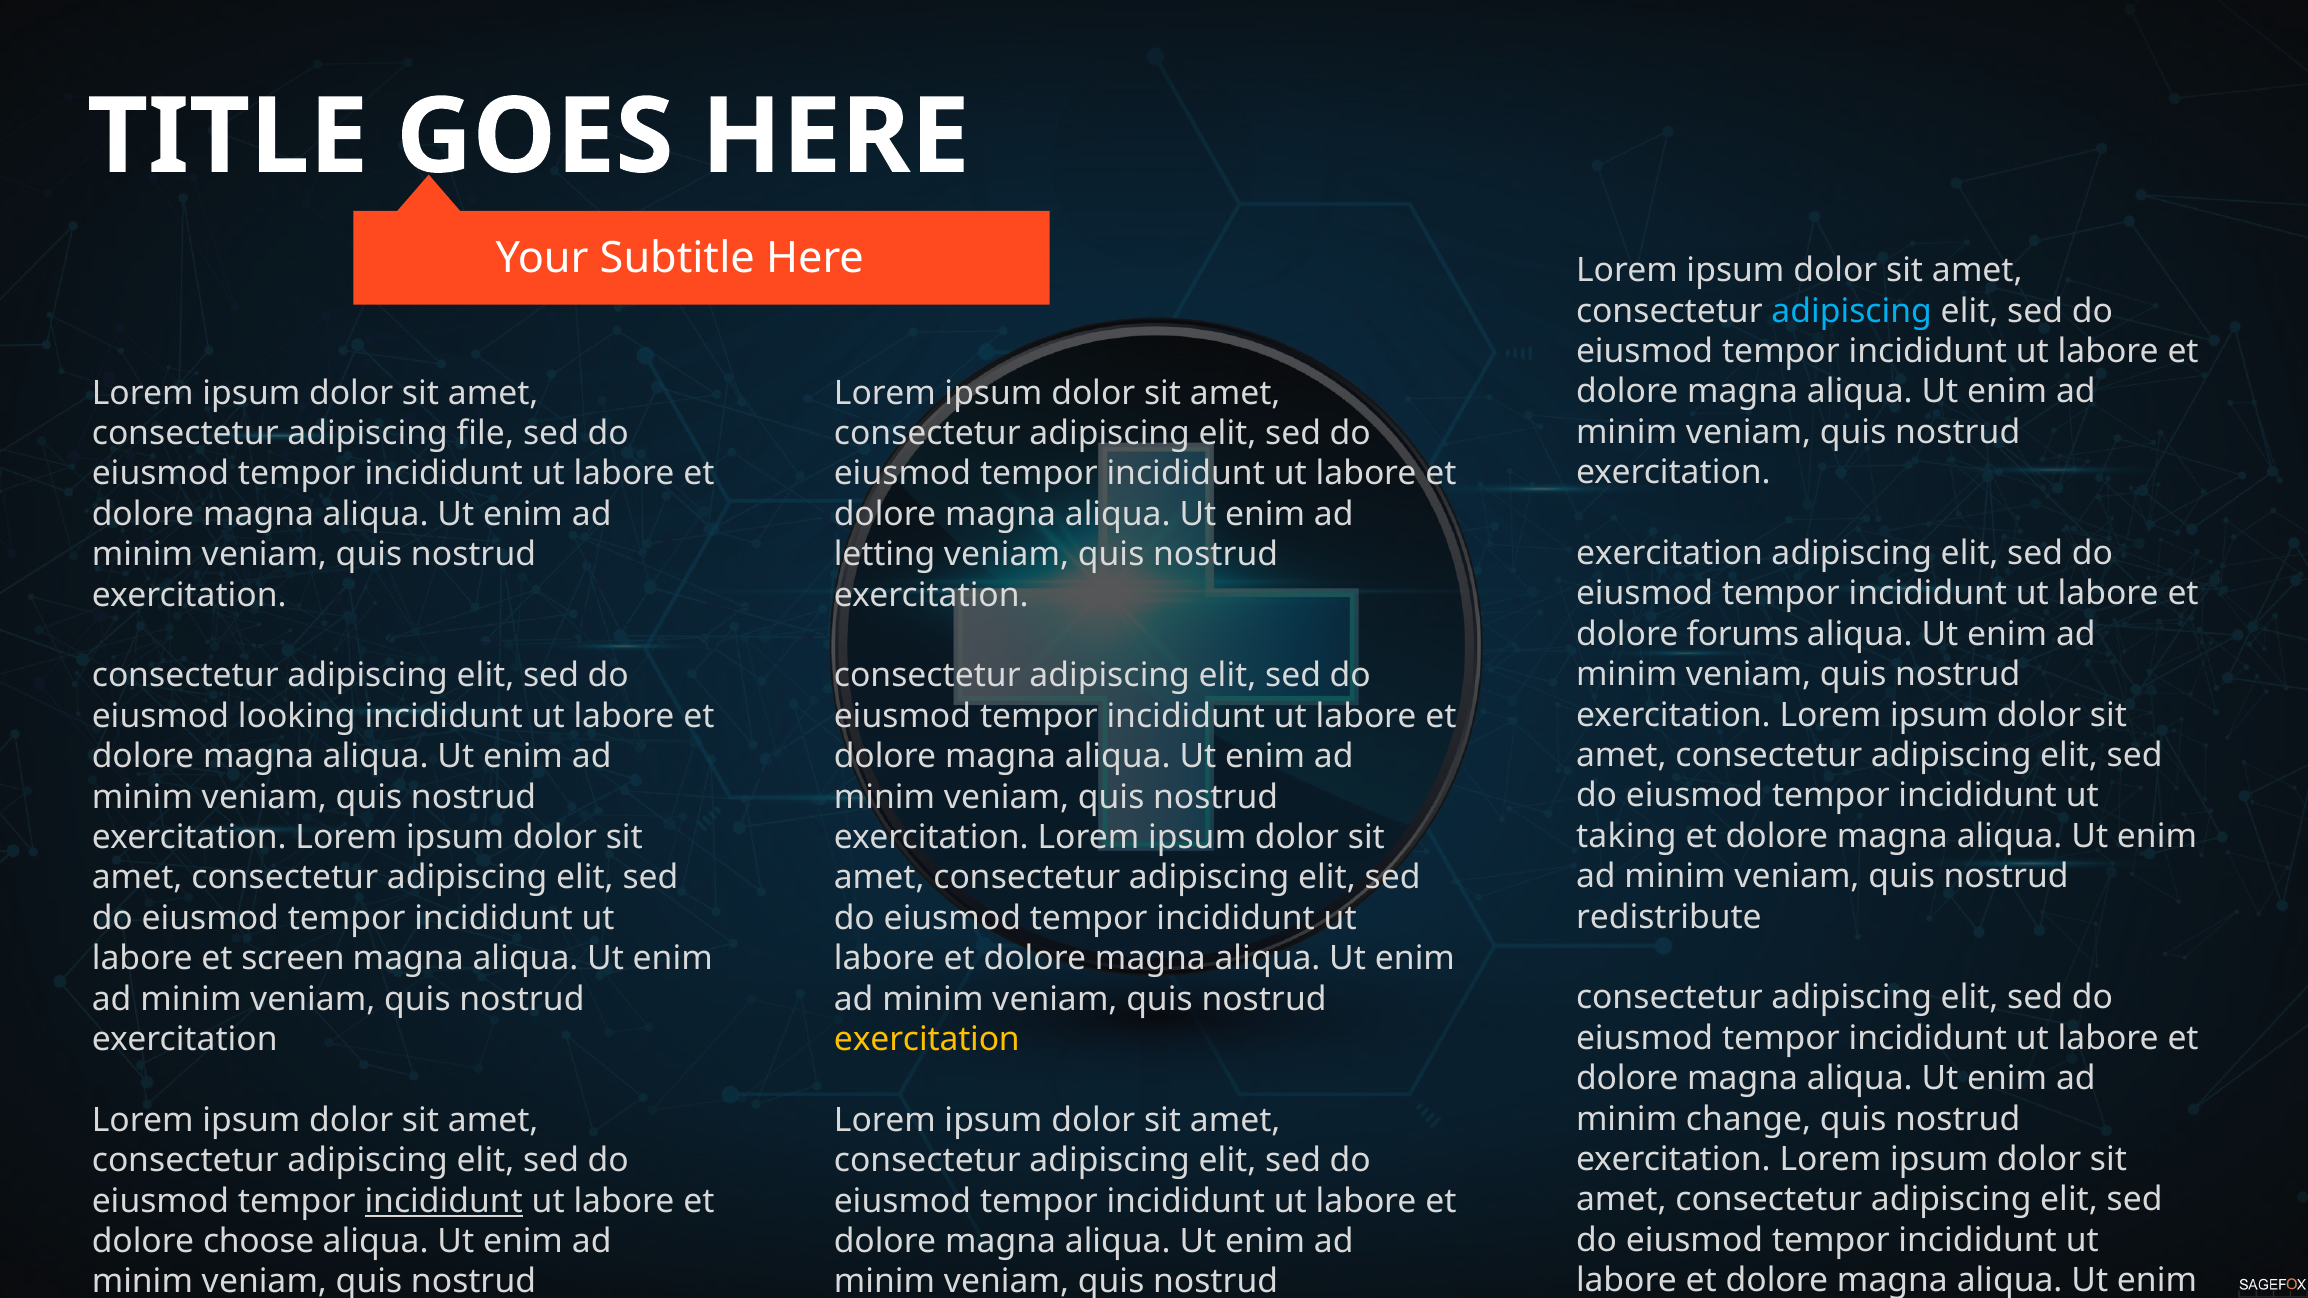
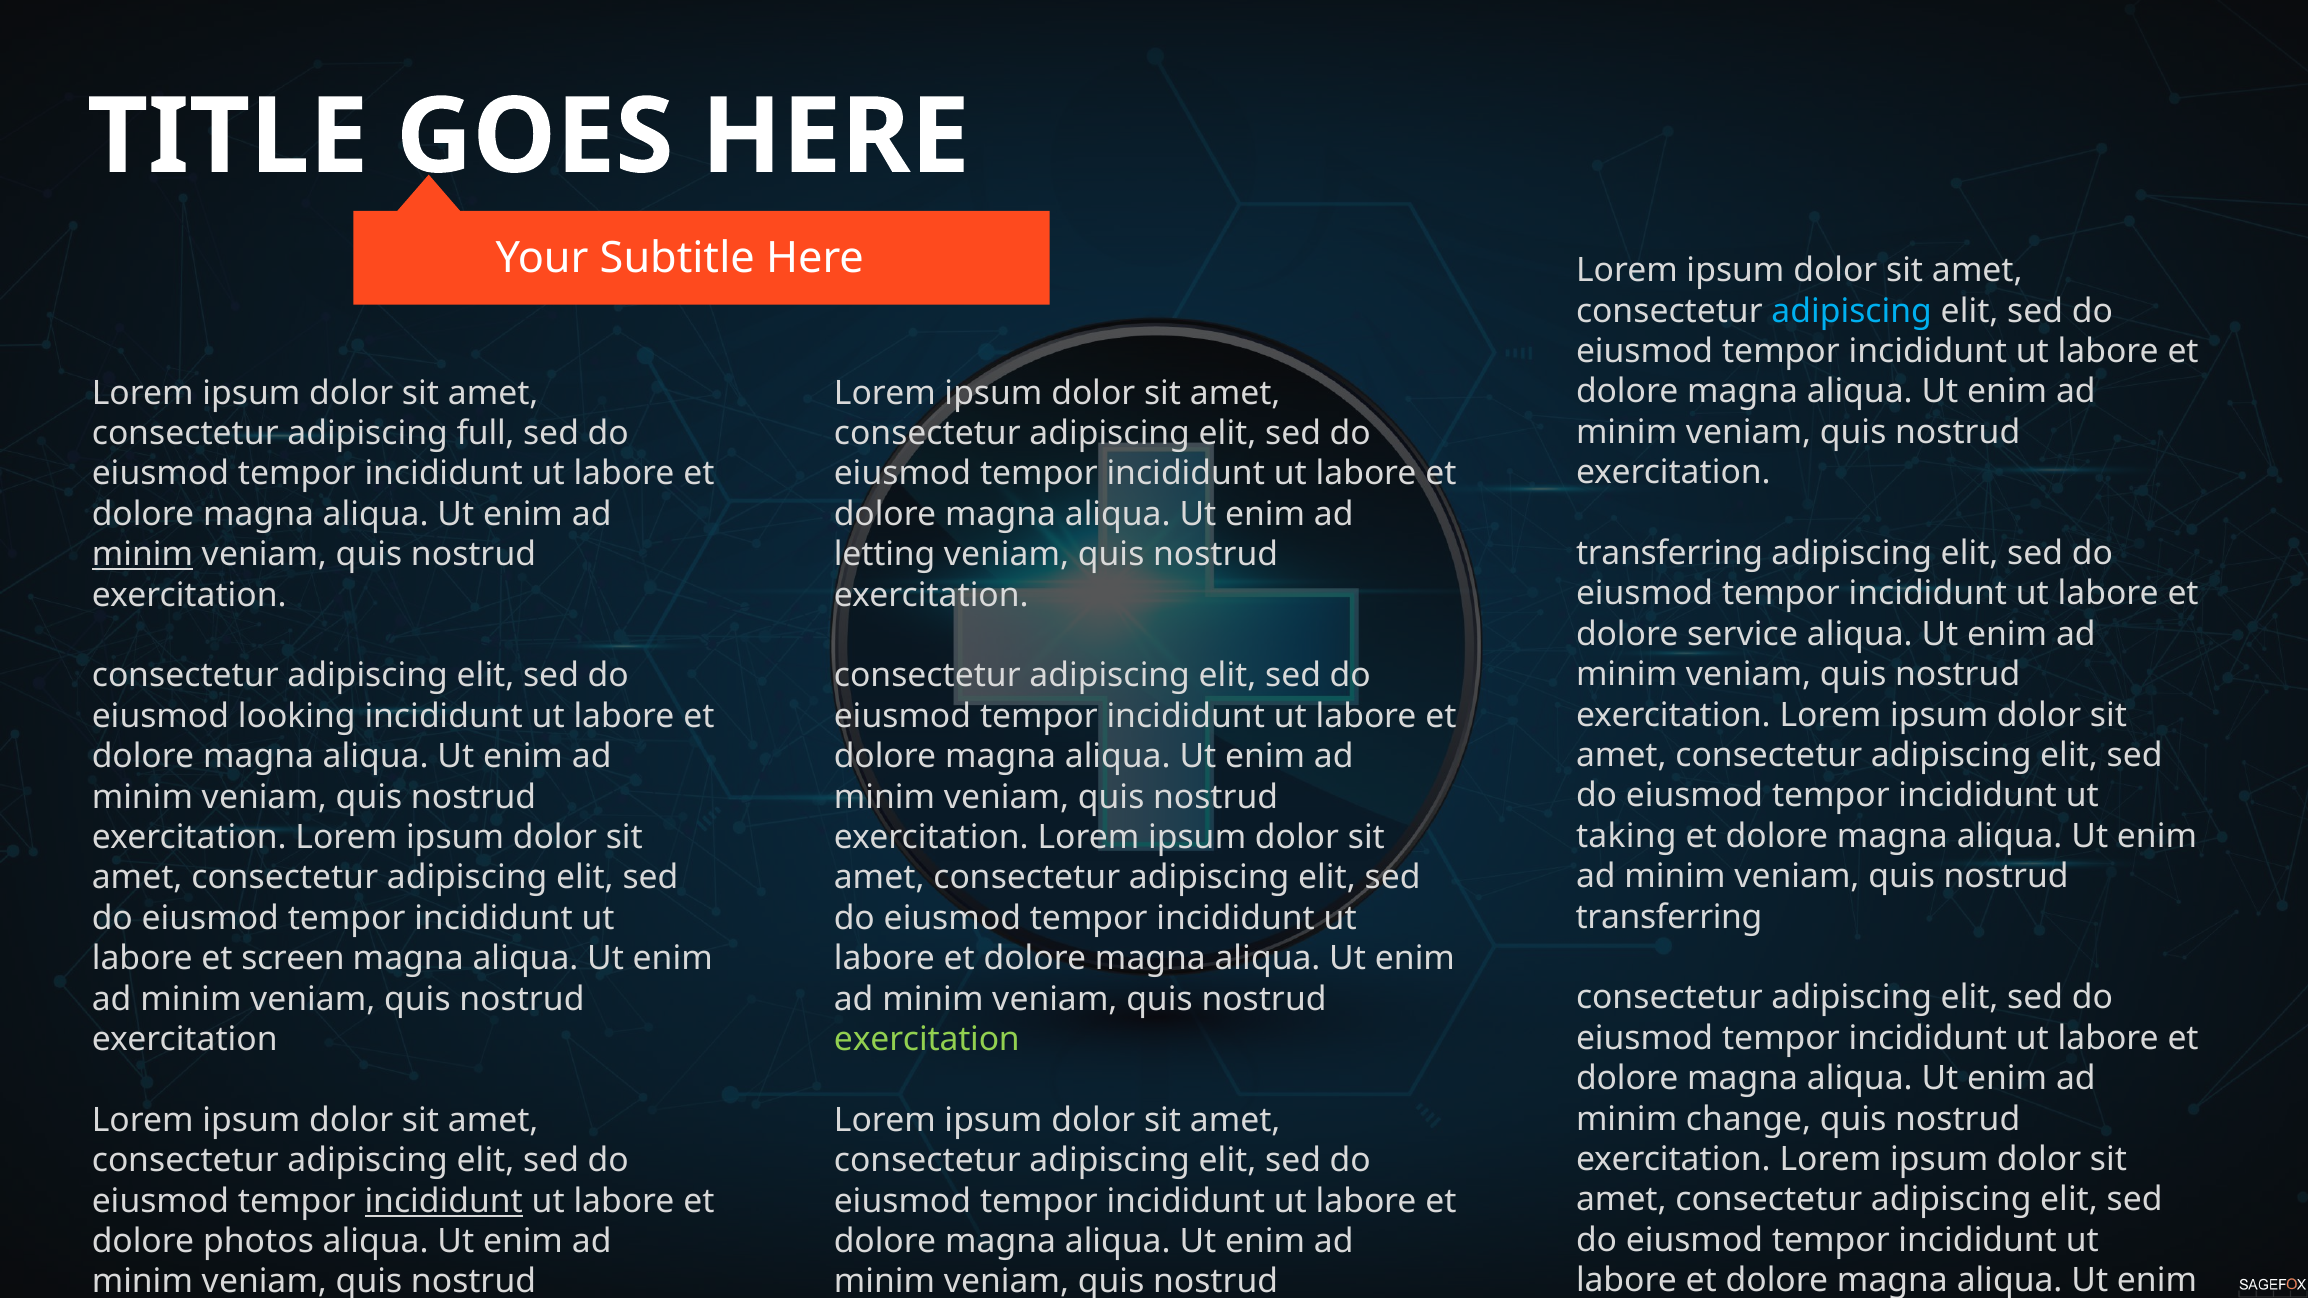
file: file -> full (486, 433)
exercitation: exercitation -> transferring (1670, 554)
minim underline: none -> present (142, 555)
forums: forums -> service (1743, 634)
redistribute: redistribute -> transferring (1669, 917)
exercitation colour: yellow -> light green (927, 1040)
choose: choose -> photos (258, 1242)
